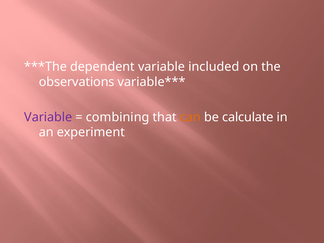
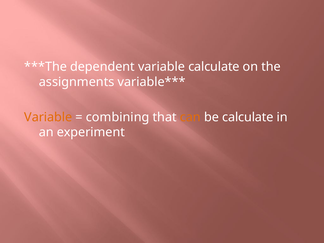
variable included: included -> calculate (214, 67)
observations: observations -> assignments (77, 82)
Variable colour: purple -> orange (48, 117)
